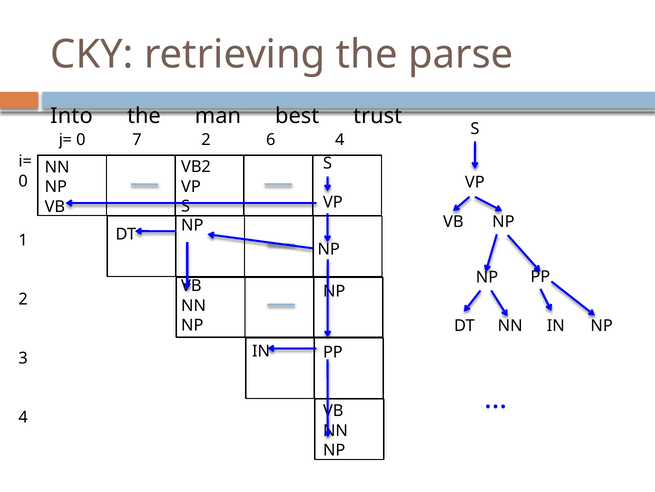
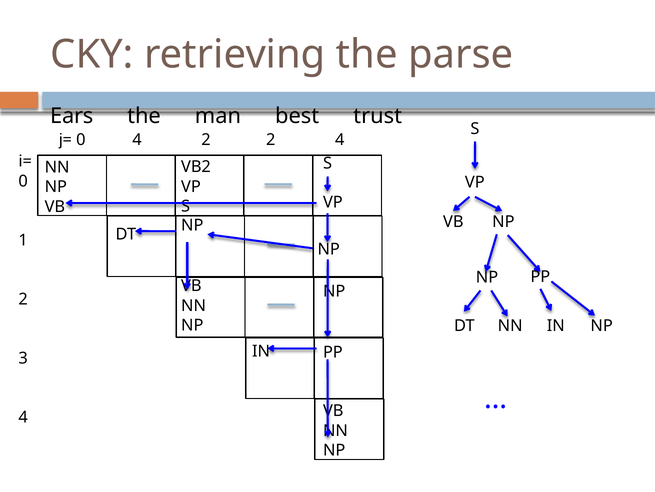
Into: Into -> Ears (72, 116)
0 7: 7 -> 4 (137, 140)
2 6: 6 -> 2 (271, 140)
